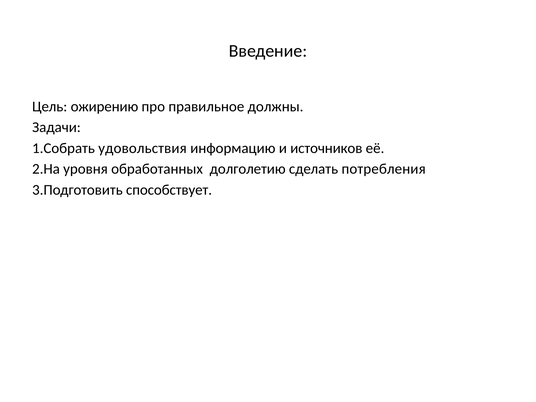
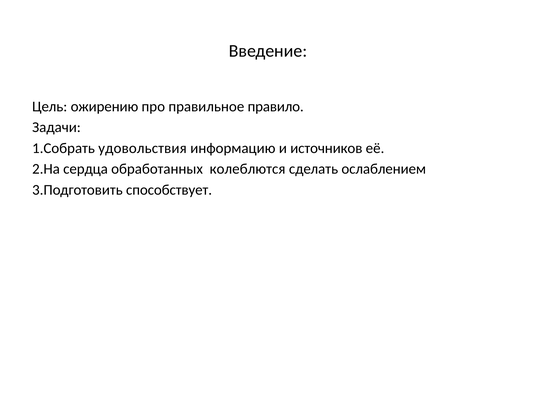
должны: должны -> правило (276, 106)
уровня: уровня -> сердца (86, 169)
долголетию: долголетию -> колеблются (248, 169)
потребления: потребления -> ослаблением (384, 169)
